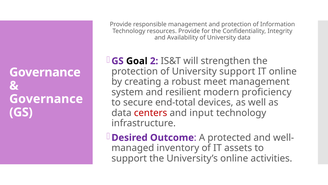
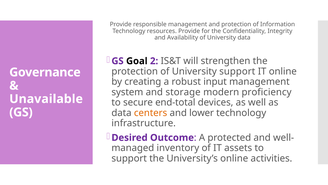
meet: meet -> input (215, 82)
resilient: resilient -> storage (183, 92)
Governance: Governance -> Unavailable (46, 99)
centers colour: red -> orange (151, 113)
input: input -> lower (202, 113)
